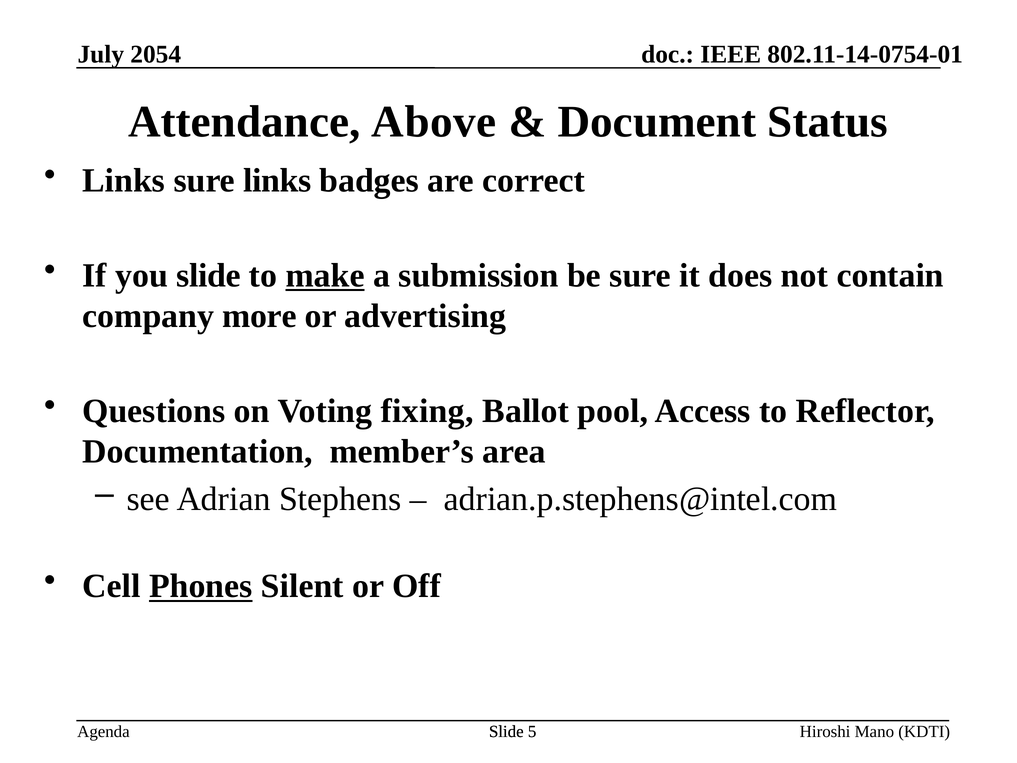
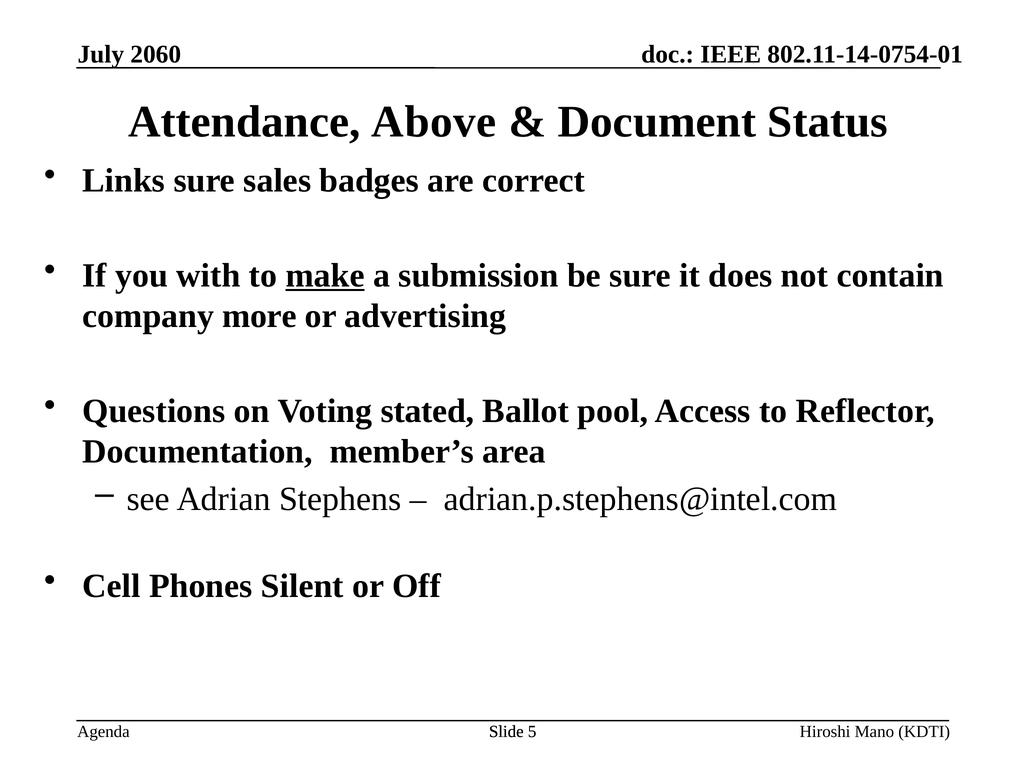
2054: 2054 -> 2060 (156, 54)
sure links: links -> sales (277, 180)
you slide: slide -> with (208, 275)
fixing: fixing -> stated (427, 411)
Phones underline: present -> none (201, 586)
